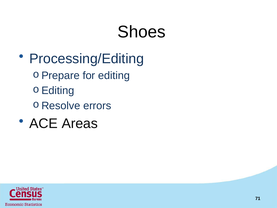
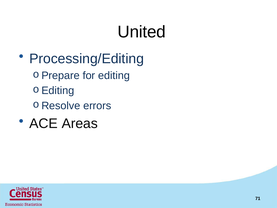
Shoes: Shoes -> United (142, 32)
